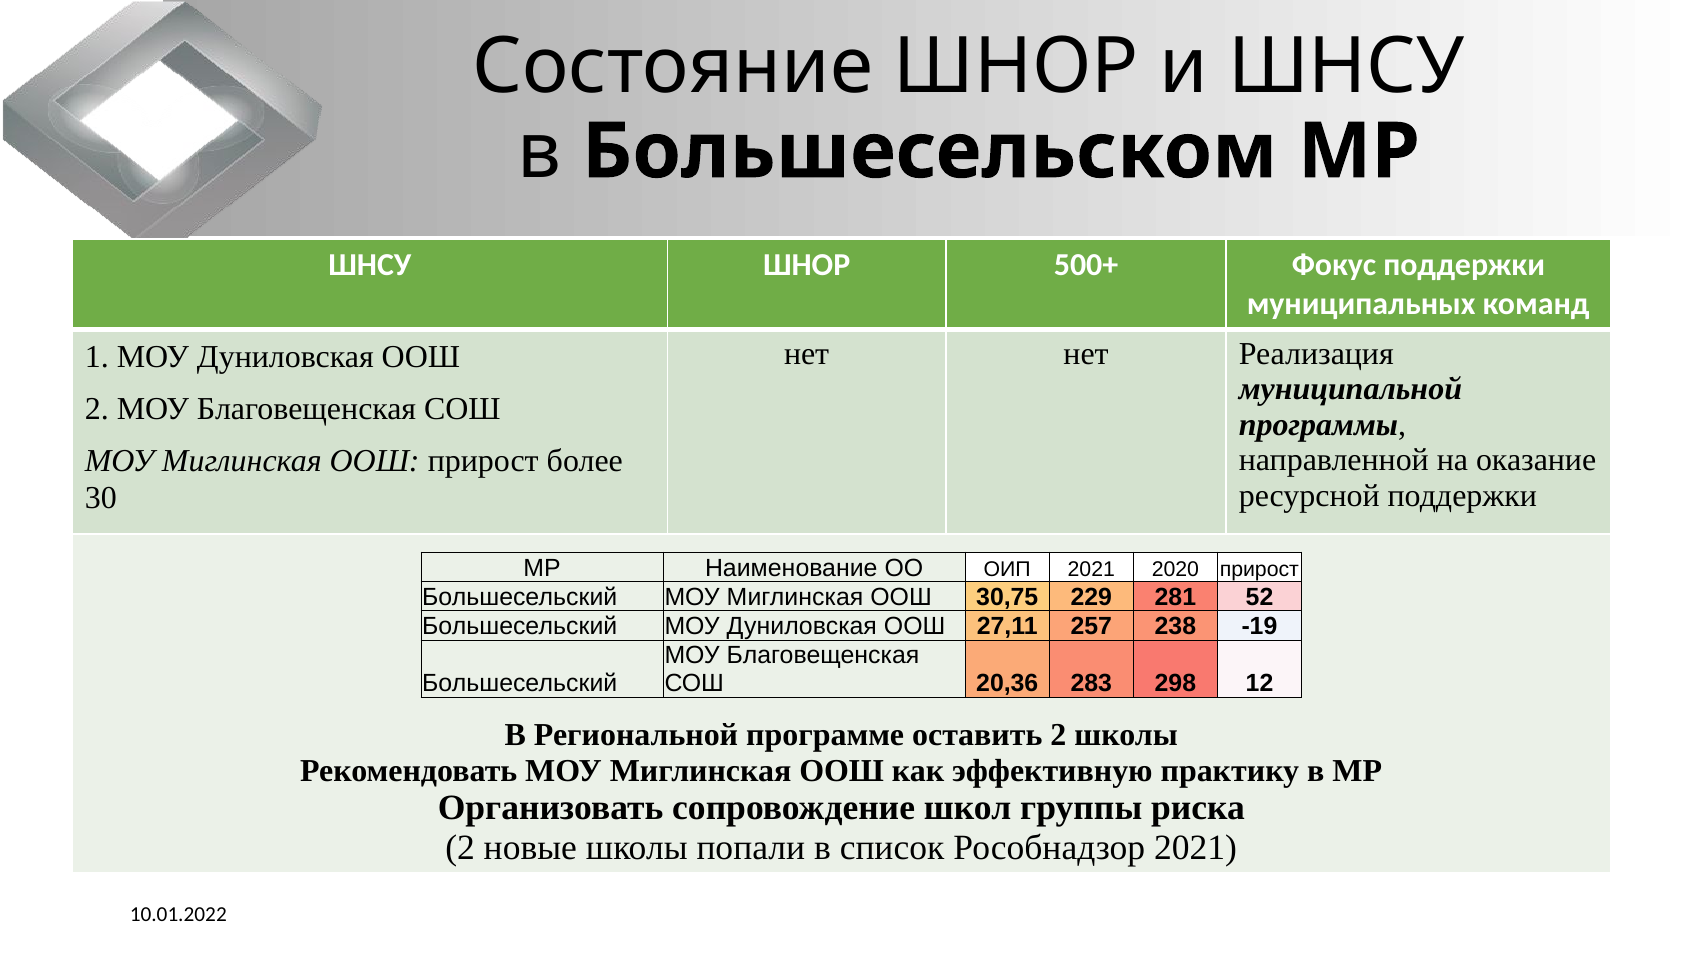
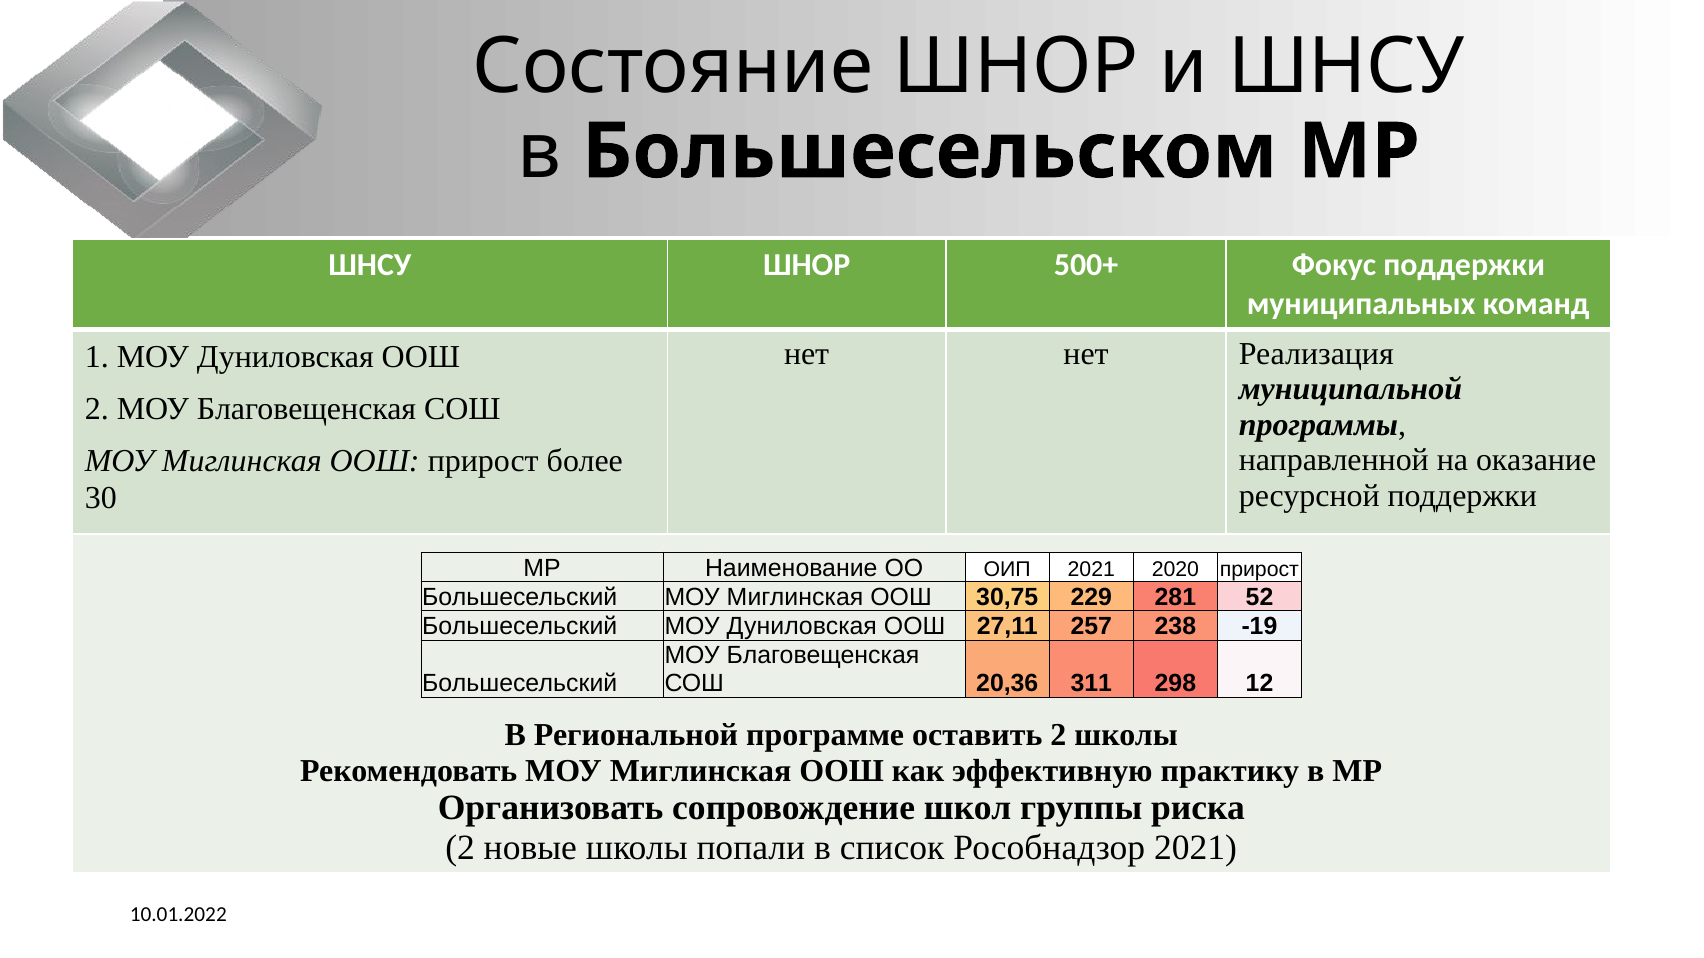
283: 283 -> 311 (1091, 684)
